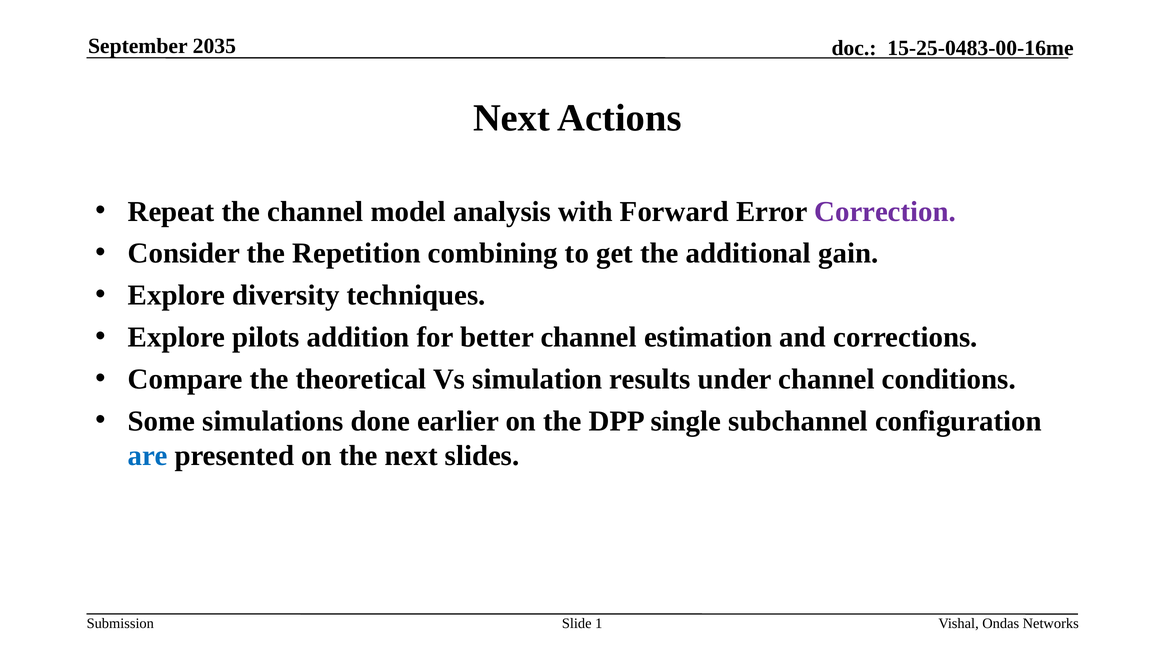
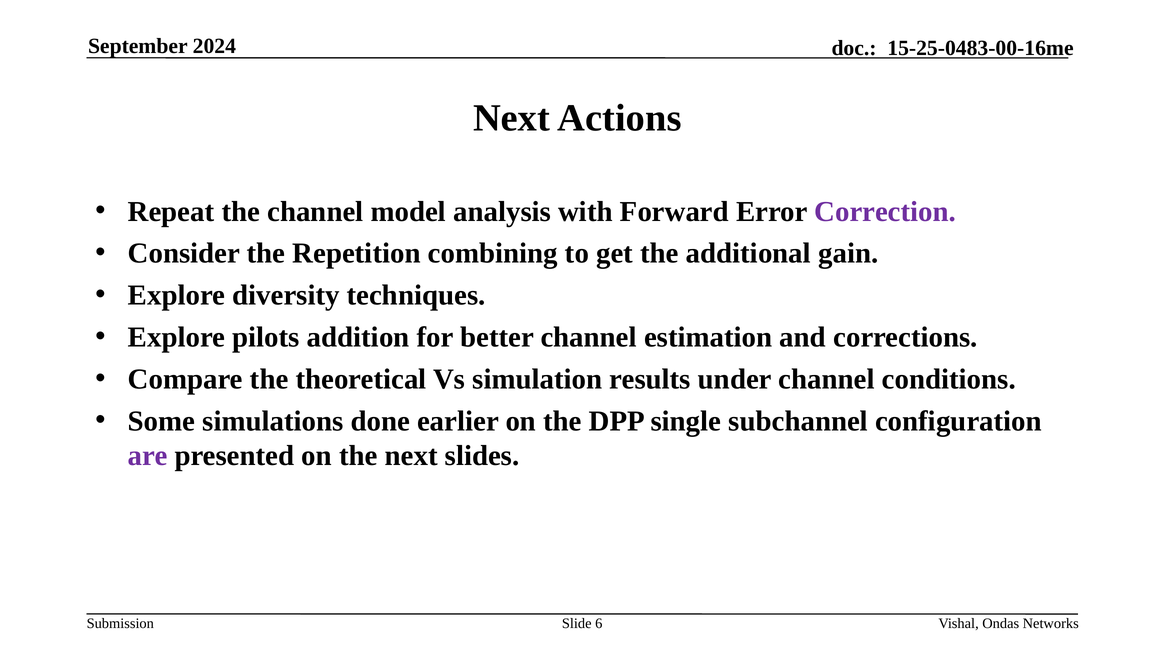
2035: 2035 -> 2024 (214, 46)
are colour: blue -> purple (148, 455)
1: 1 -> 6 (599, 623)
